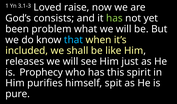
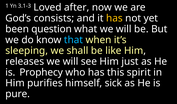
raise: raise -> after (77, 7)
has colour: light green -> yellow (114, 18)
problem: problem -> question (52, 29)
included: included -> sleeping (27, 51)
spit: spit -> sick (113, 83)
